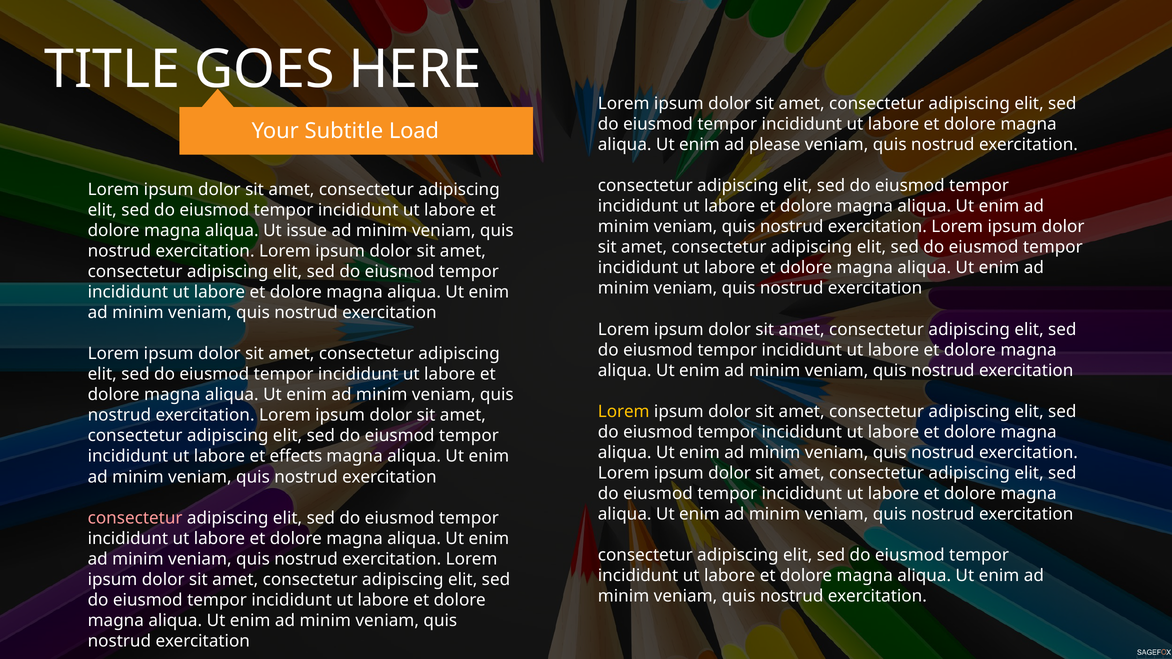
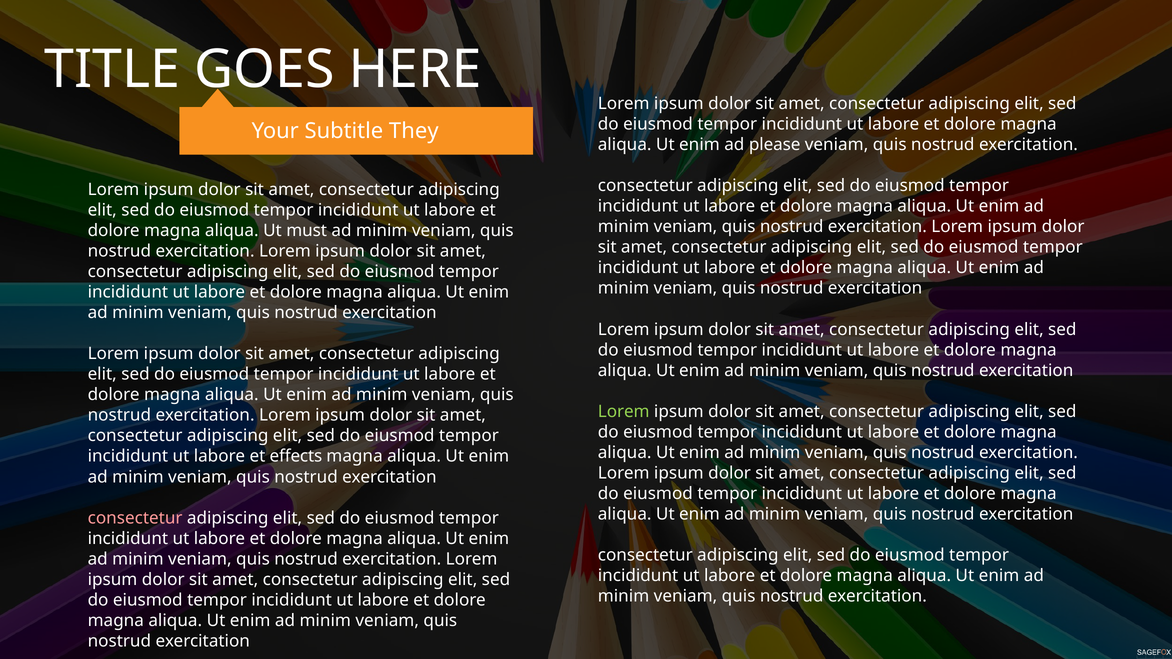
Load: Load -> They (414, 131)
issue: issue -> must (307, 231)
Lorem colour: yellow -> light green (624, 412)
